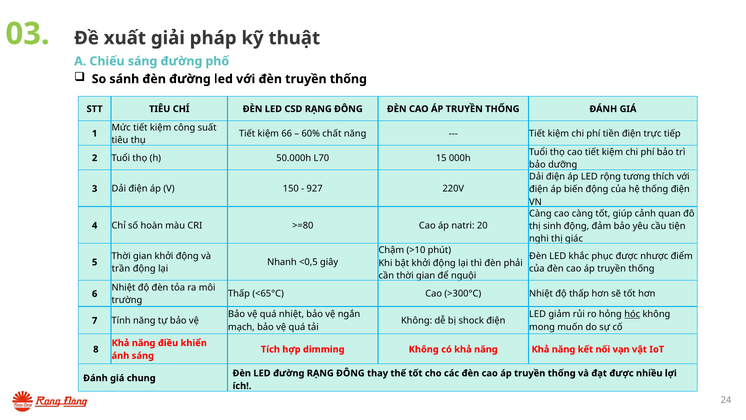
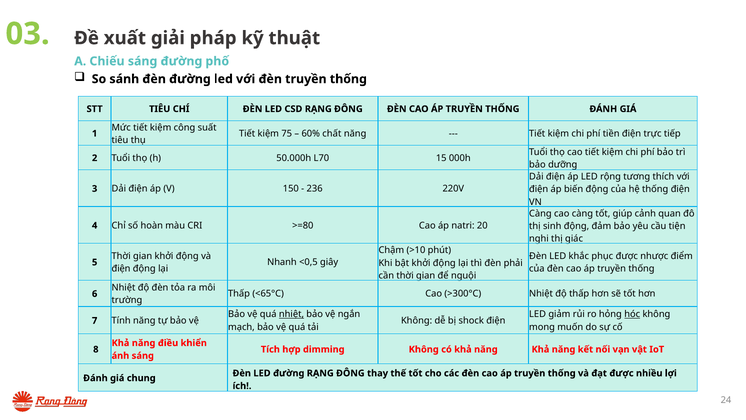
66: 66 -> 75 (287, 133)
927: 927 -> 236 (315, 189)
trần: trần -> điện (121, 268)
nhiệt underline: none -> present (291, 314)
